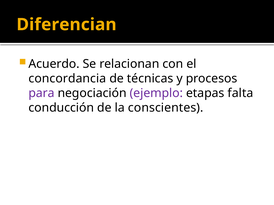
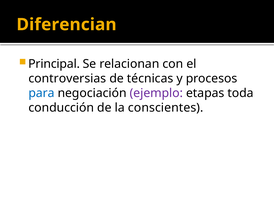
Acuerdo: Acuerdo -> Principal (54, 64)
concordancia: concordancia -> controversias (67, 79)
para colour: purple -> blue (41, 93)
falta: falta -> toda (241, 93)
